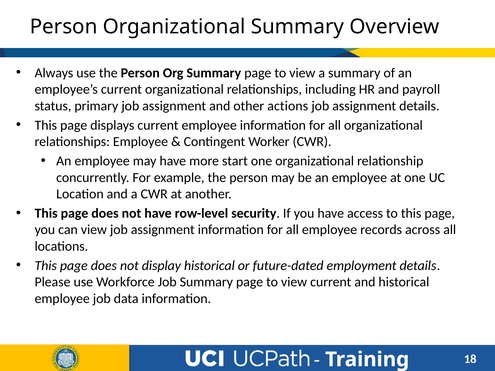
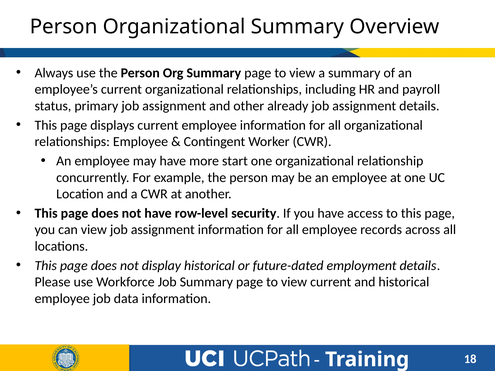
actions: actions -> already (288, 106)
